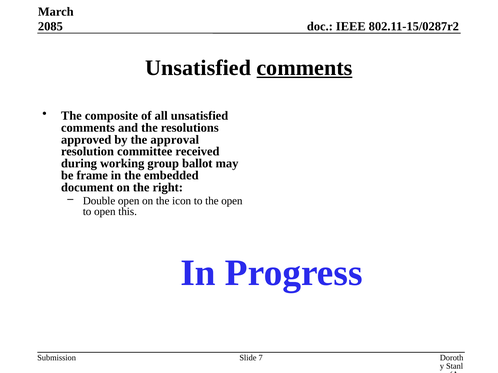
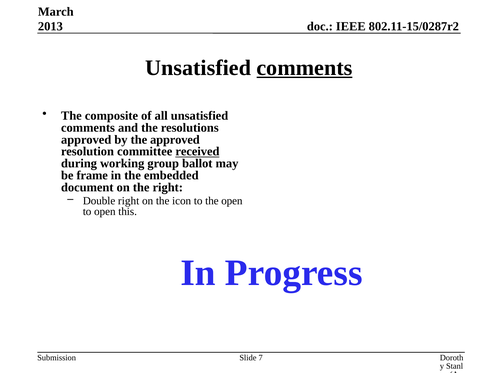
2085: 2085 -> 2013 (50, 27)
the approval: approval -> approved (175, 140)
received underline: none -> present (197, 152)
Double open: open -> right (129, 201)
